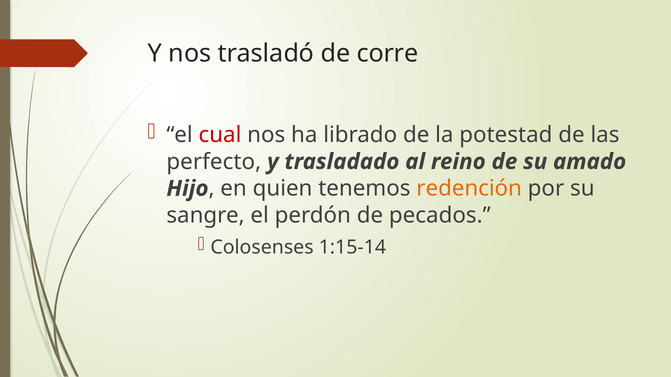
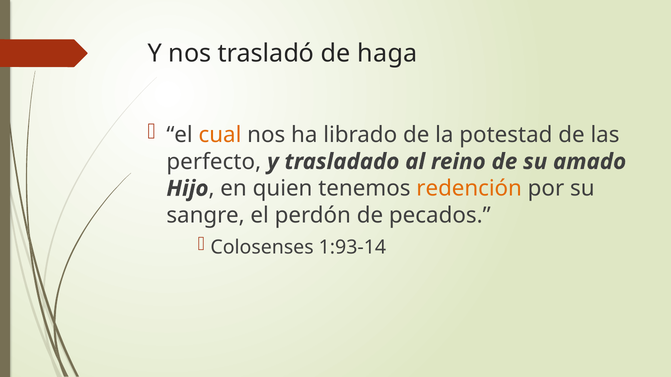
corre: corre -> haga (387, 54)
cual colour: red -> orange (220, 135)
1:15-14: 1:15-14 -> 1:93-14 (352, 247)
